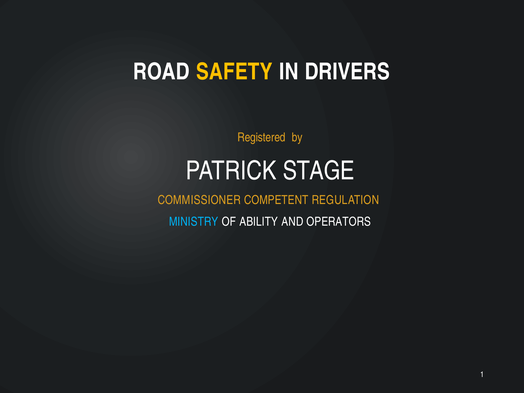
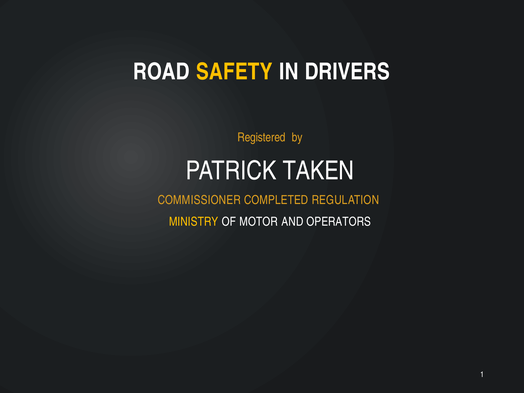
STAGE: STAGE -> TAKEN (318, 171)
COMPETENT: COMPETENT -> COMPLETED (276, 200)
MINISTRY colour: light blue -> yellow (194, 222)
ABILITY: ABILITY -> MOTOR (259, 222)
